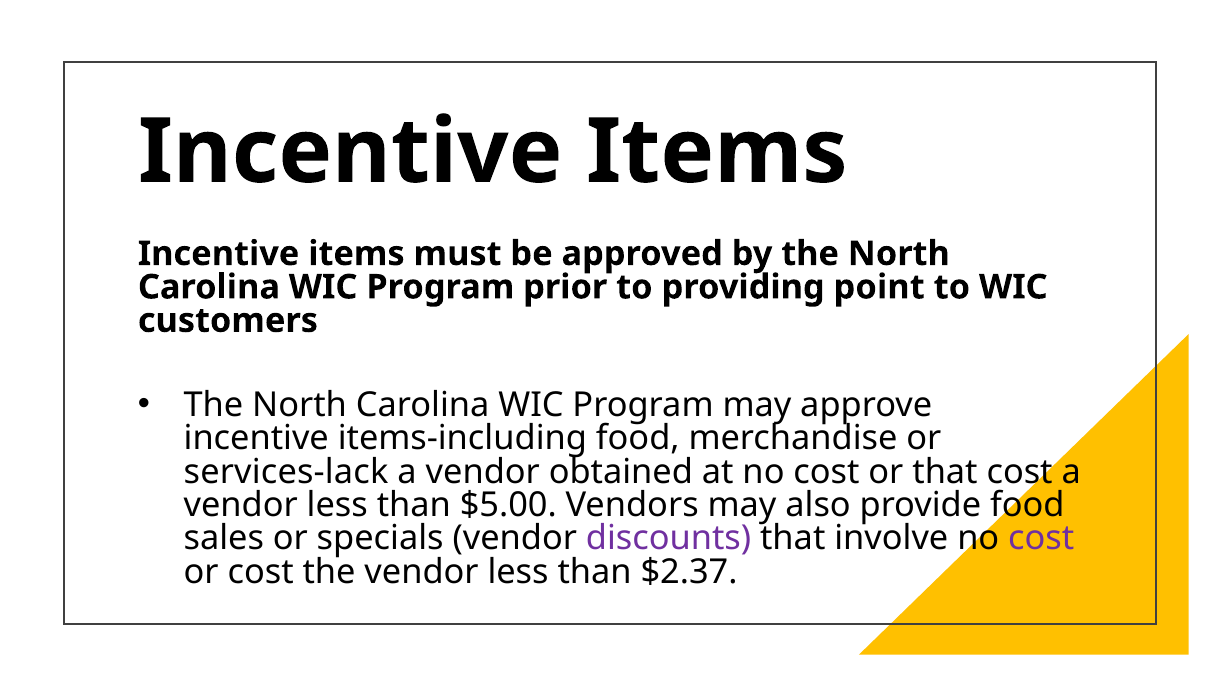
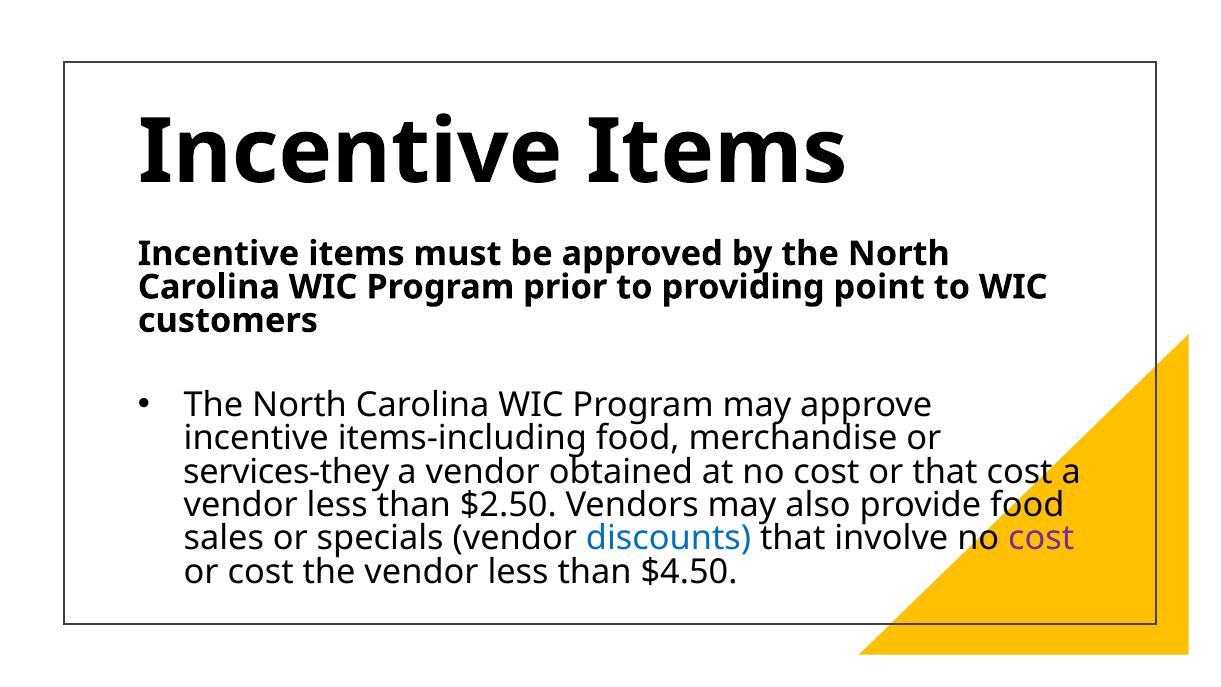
services-lack: services-lack -> services-they (286, 472)
$5.00: $5.00 -> $2.50 (508, 505)
discounts colour: purple -> blue (669, 539)
$2.37: $2.37 -> $4.50 (689, 572)
